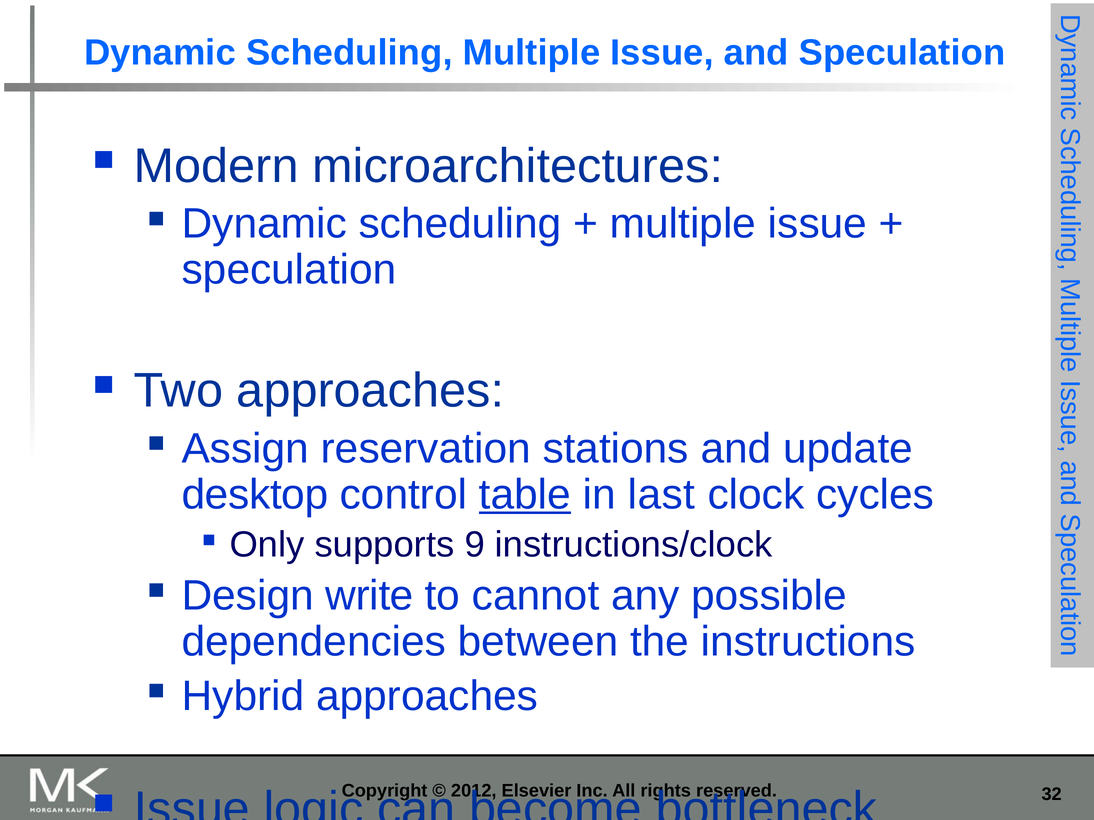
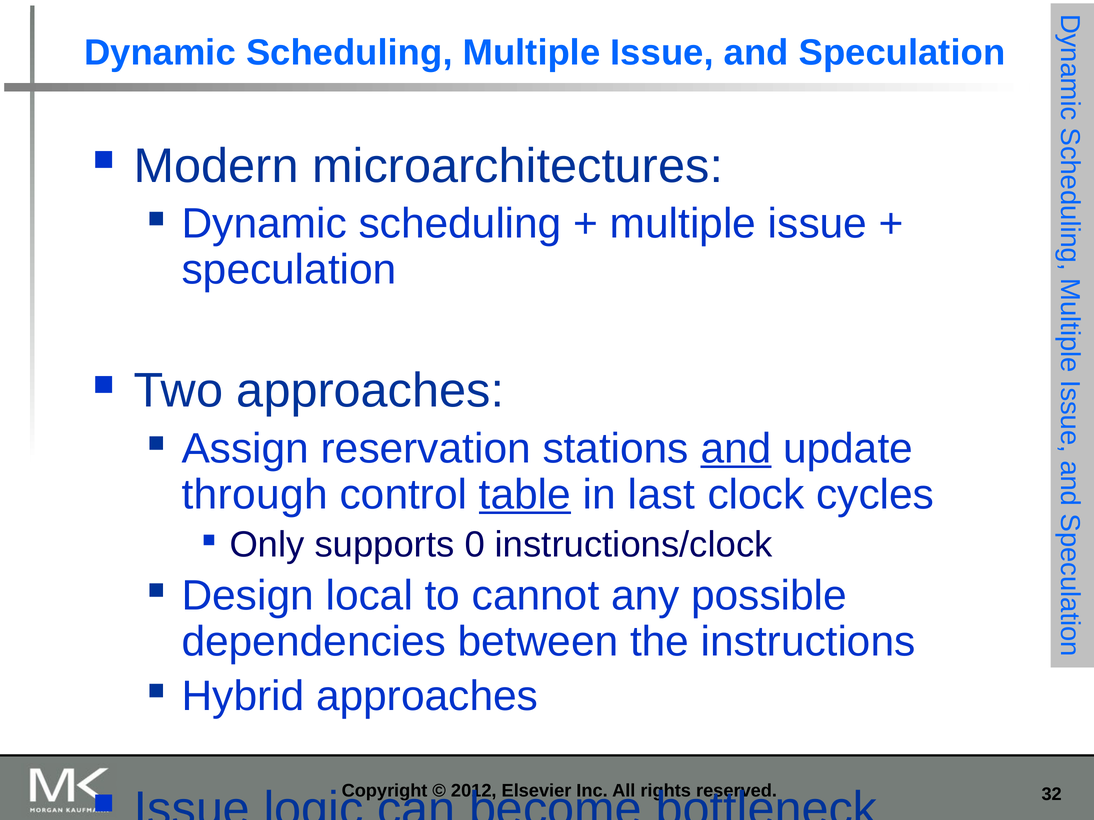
and underline: none -> present (736, 449)
desktop: desktop -> through (255, 495)
9: 9 -> 0 (475, 545)
write: write -> local (369, 596)
